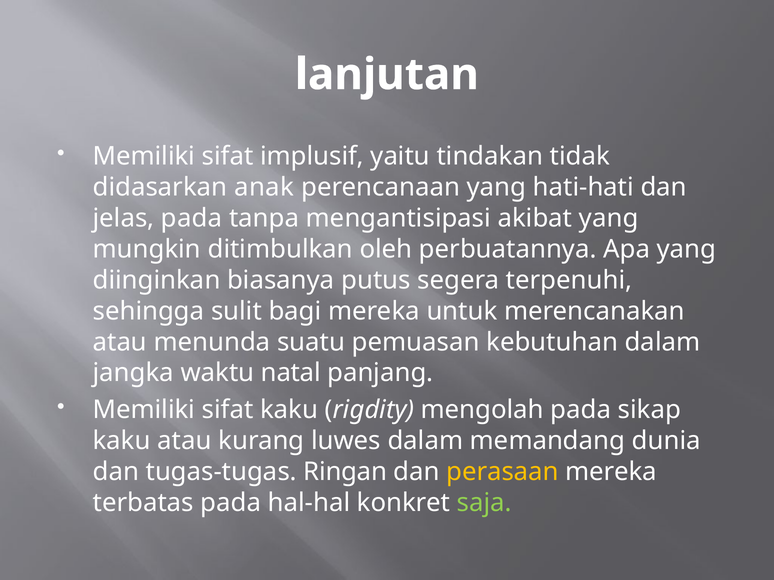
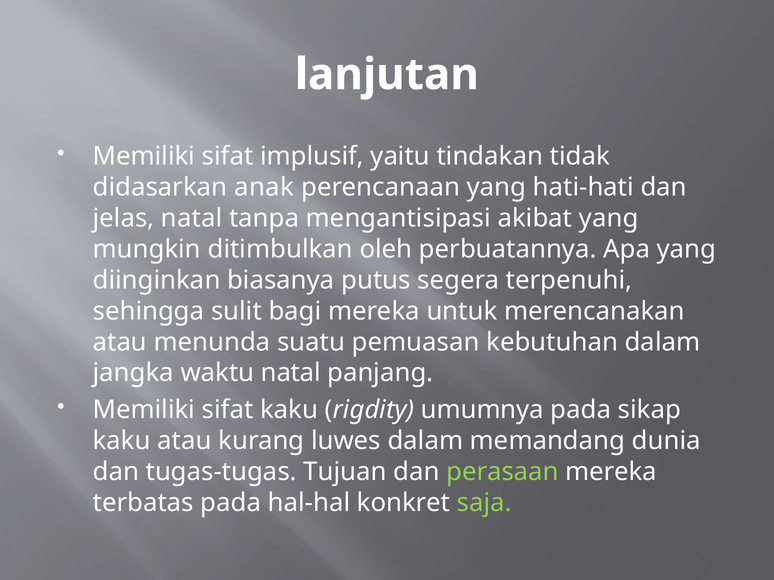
jelas pada: pada -> natal (192, 218)
mengolah: mengolah -> umumnya (482, 410)
Ringan: Ringan -> Tujuan (345, 472)
perasaan colour: yellow -> light green (503, 472)
